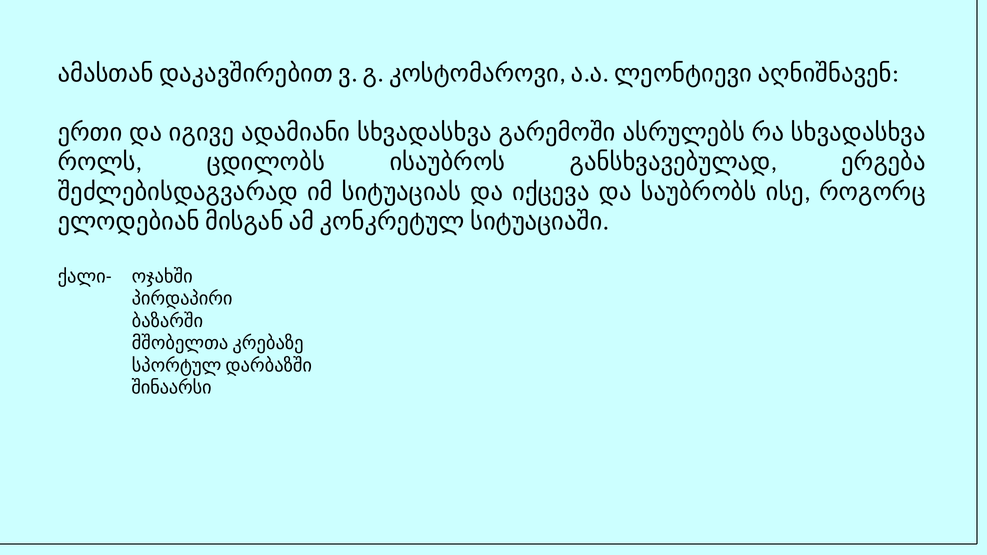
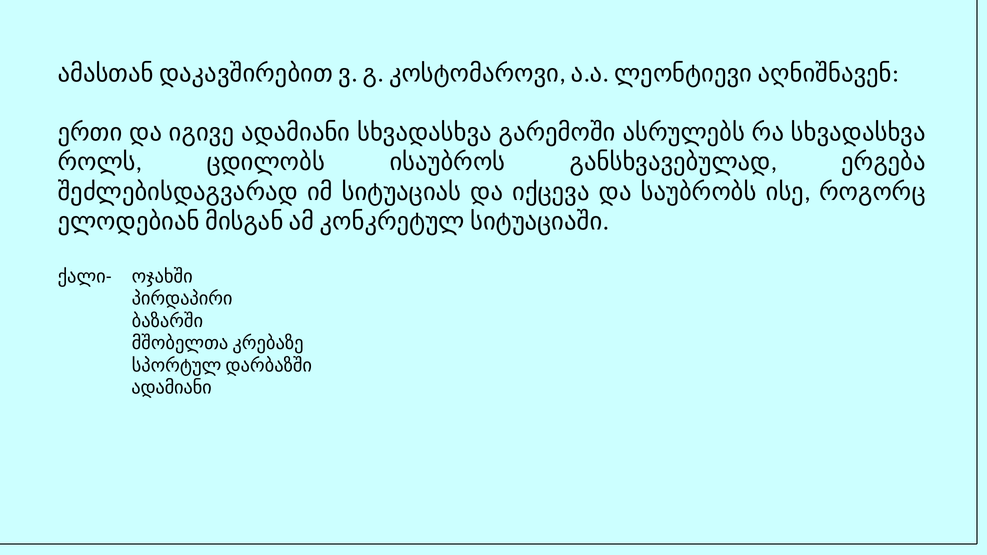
შინაარსი: შინაარსი -> ადამიანი (172, 388)
